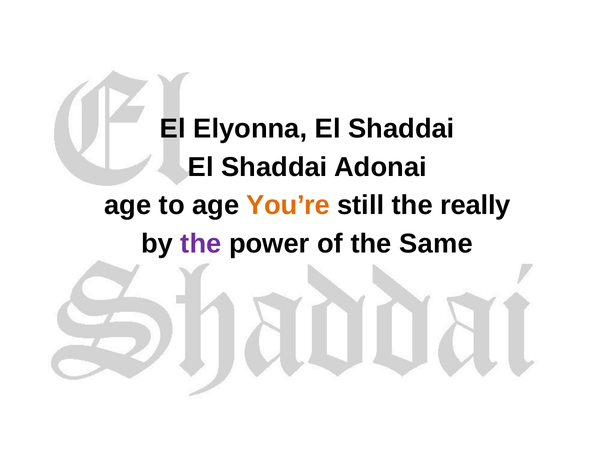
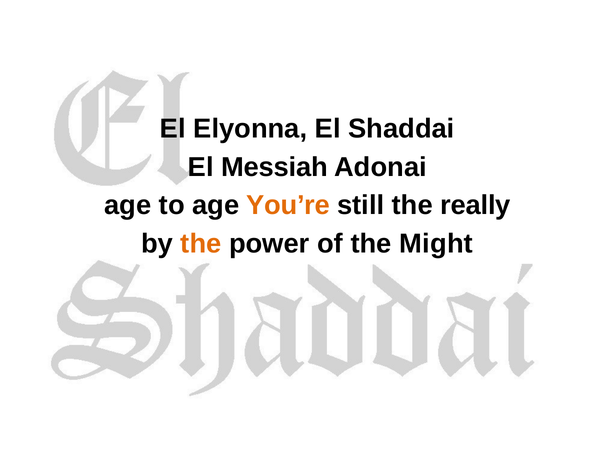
Shaddai: Shaddai -> Messiah (275, 167)
the colour: purple -> orange (201, 244)
Same: Same -> Might (436, 244)
